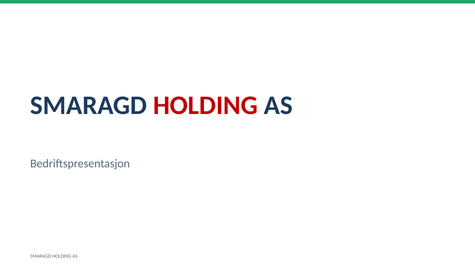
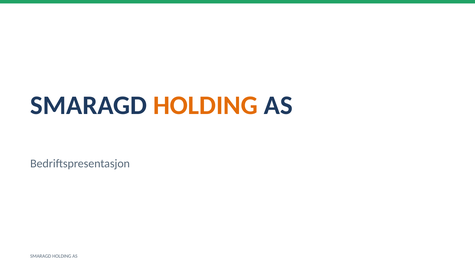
HOLDING colour: red -> orange (205, 105)
